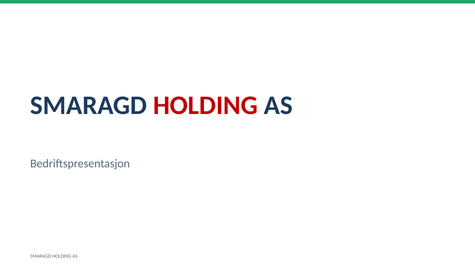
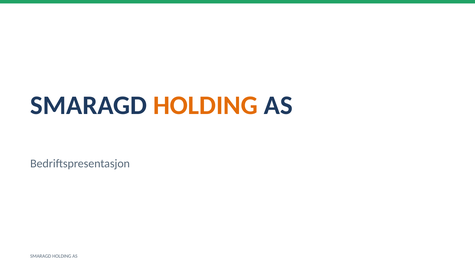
HOLDING colour: red -> orange (205, 105)
